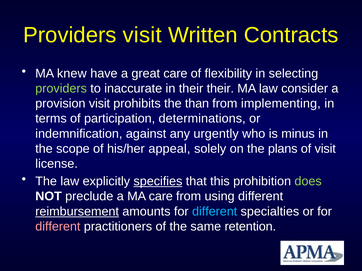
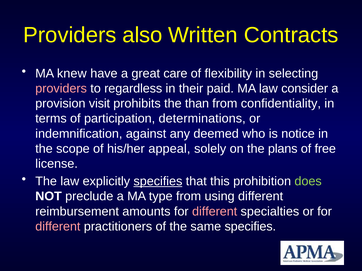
Providers visit: visit -> also (142, 35)
providers colour: light green -> pink (61, 89)
inaccurate: inaccurate -> regardless (133, 89)
their their: their -> paid (220, 89)
implementing: implementing -> confidentiality (281, 104)
urgently: urgently -> deemed (216, 134)
minus: minus -> notice (298, 134)
of visit: visit -> free (325, 149)
MA care: care -> type (161, 197)
reimbursement underline: present -> none (77, 212)
different colour: light blue -> pink (215, 212)
same retention: retention -> specifies (250, 227)
